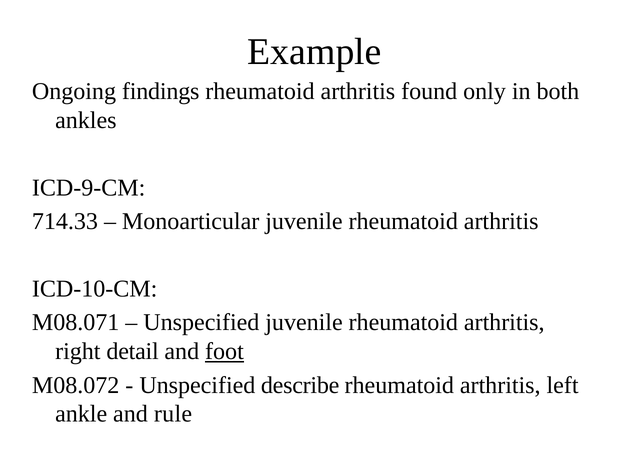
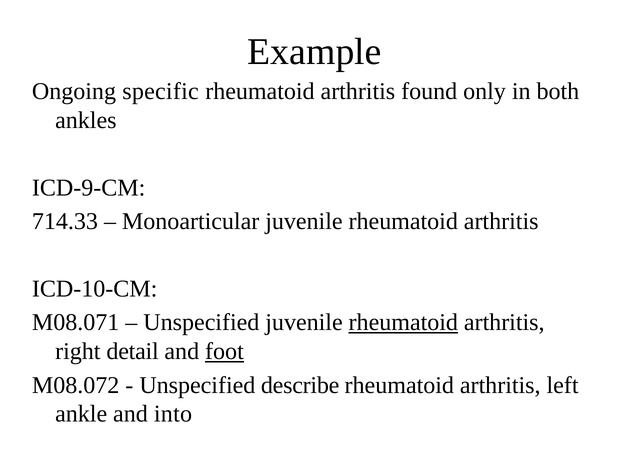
findings: findings -> specific (160, 91)
rheumatoid underline: none -> present (403, 323)
rule: rule -> into (173, 414)
